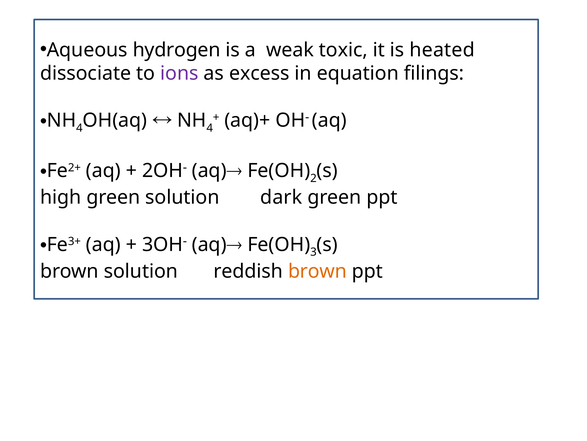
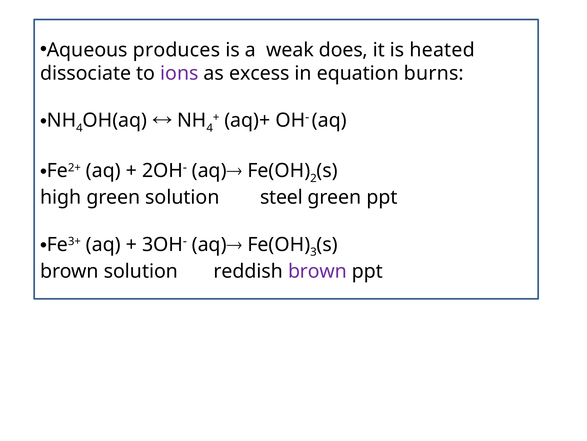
hydrogen: hydrogen -> produces (176, 50)
toxic: toxic -> does (343, 50)
filings: filings -> burns (434, 73)
dark: dark -> steel (281, 197)
brown colour: orange -> purple (317, 271)
